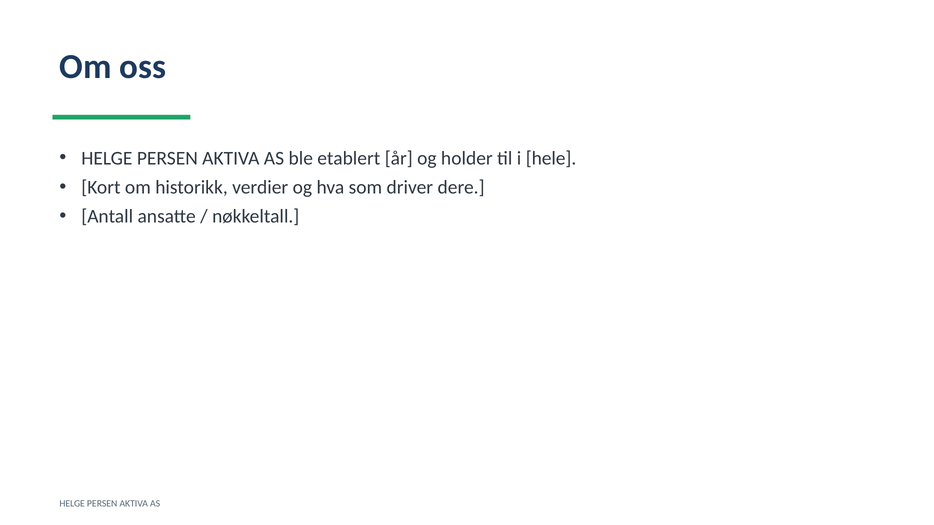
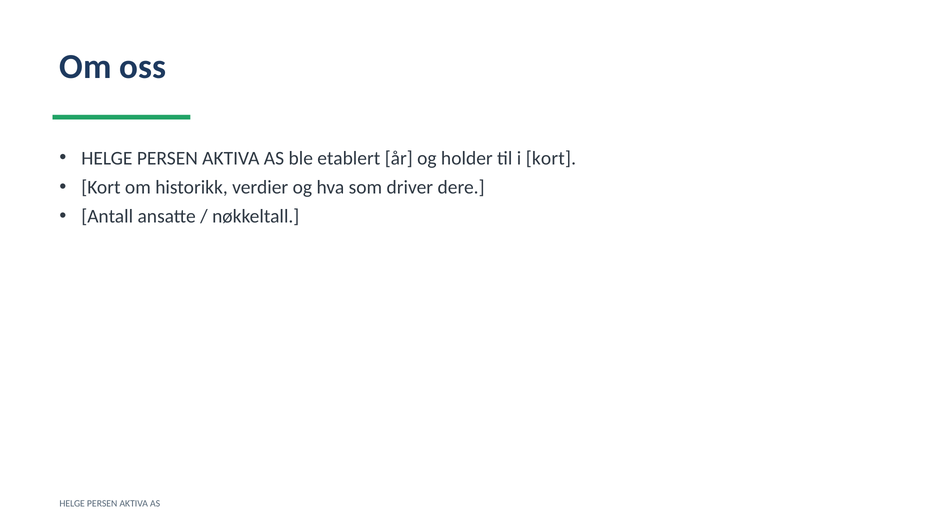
i hele: hele -> kort (551, 158)
